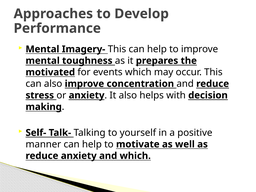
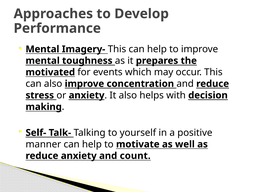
and which: which -> count (135, 156)
